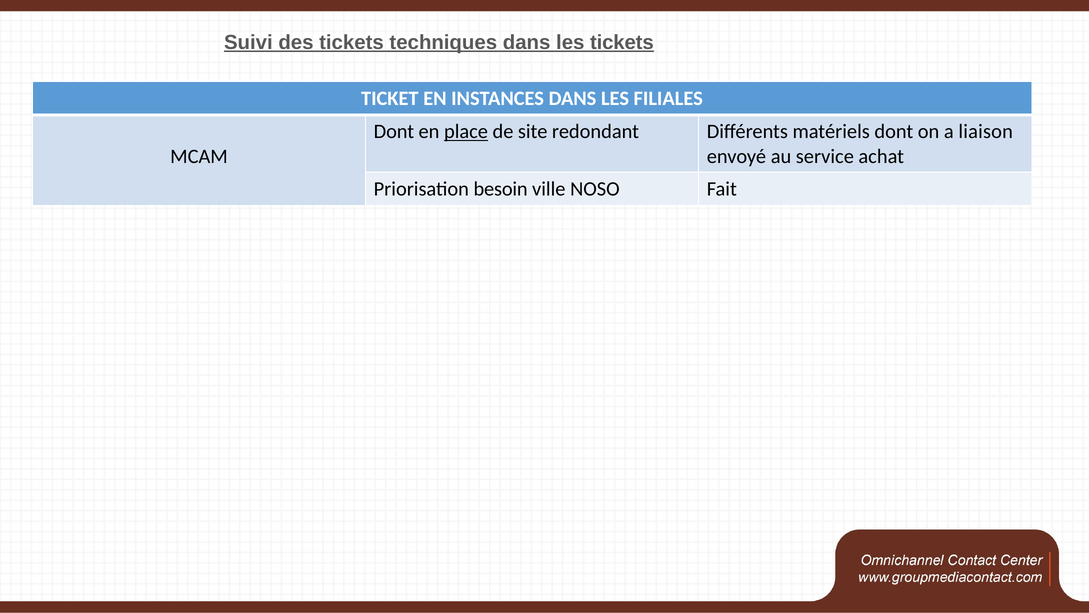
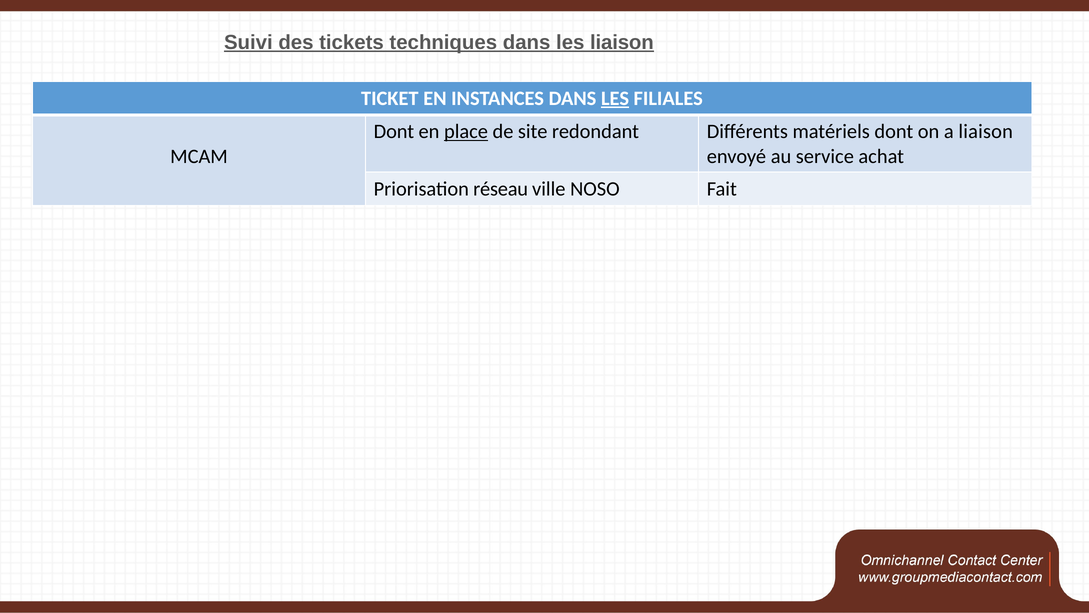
les tickets: tickets -> liaison (622, 42)
LES underline: none -> present (615, 98)
besoin: besoin -> réseau (501, 189)
